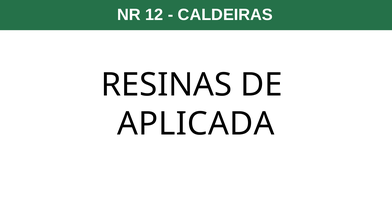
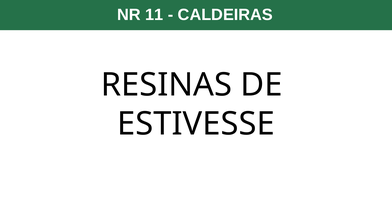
12: 12 -> 11 (154, 15)
APLICADA: APLICADA -> ESTIVESSE (196, 124)
